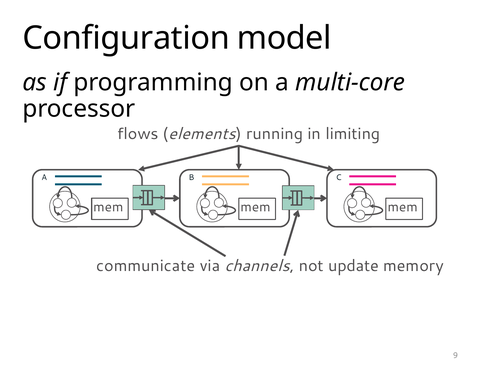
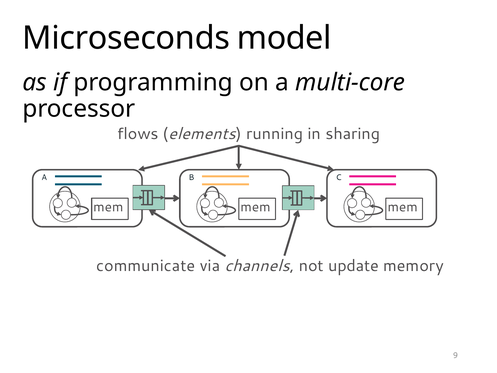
Configuration: Configuration -> Microseconds (126, 38)
limiting: limiting -> sharing (353, 134)
